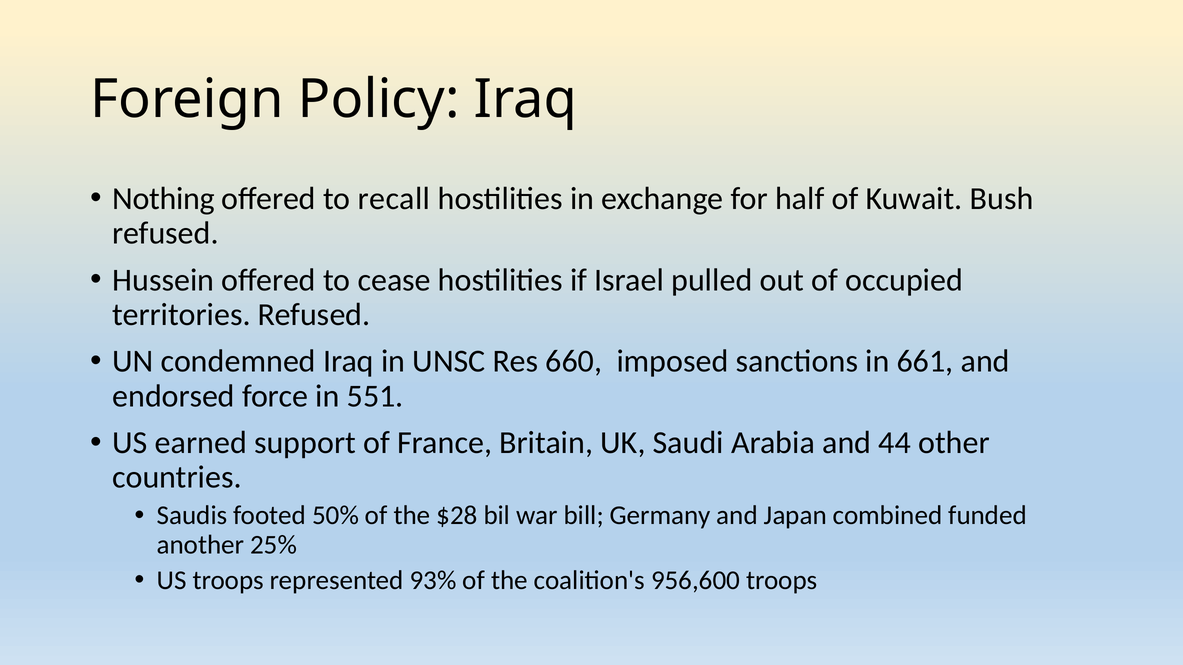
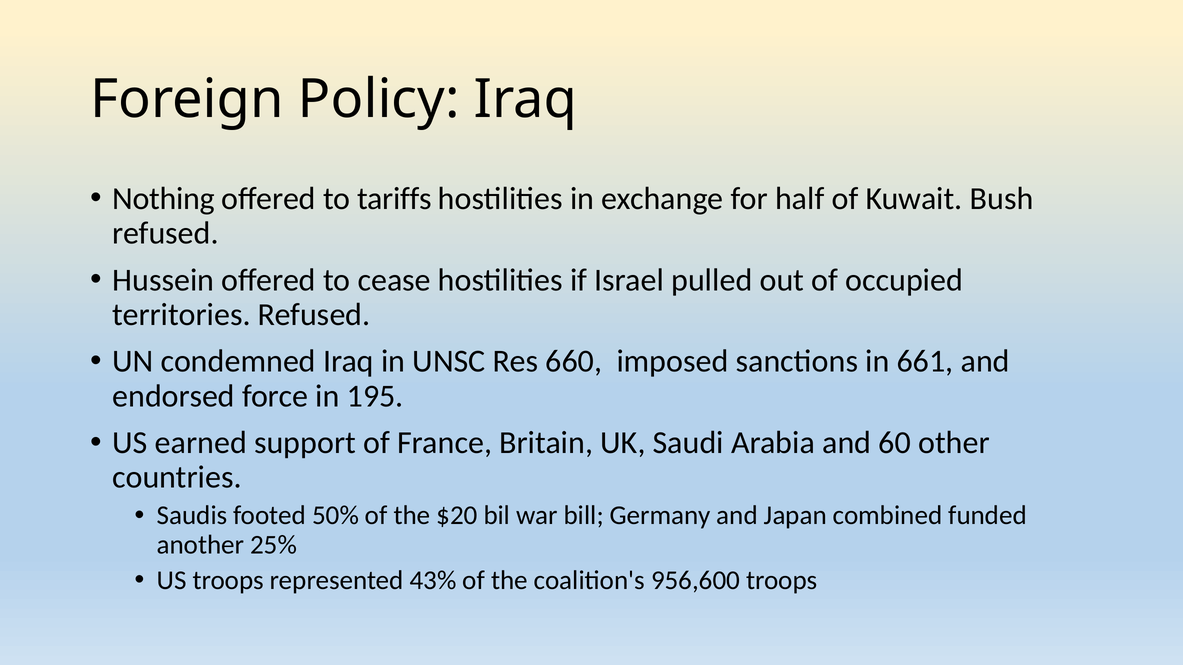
recall: recall -> tariffs (394, 199)
551: 551 -> 195 (375, 396)
44: 44 -> 60 (895, 443)
$28: $28 -> $20 (457, 516)
93%: 93% -> 43% (433, 581)
